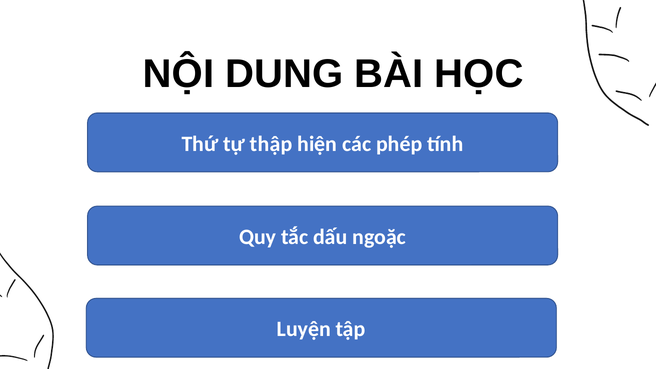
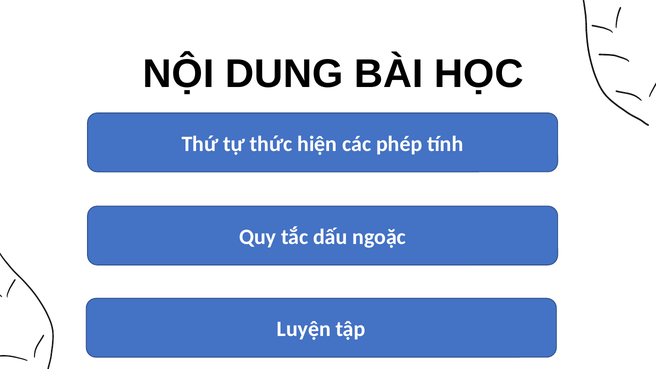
thập: thập -> thức (271, 144)
